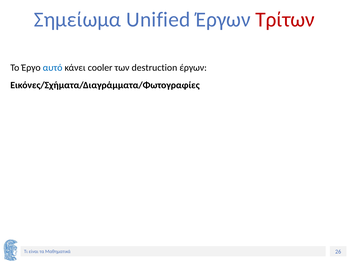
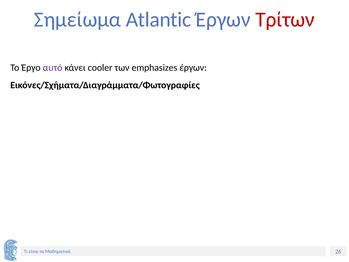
Unified: Unified -> Atlantic (158, 20)
αυτό colour: blue -> purple (53, 68)
destruction: destruction -> emphasizes (154, 68)
